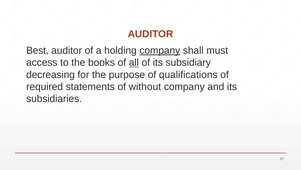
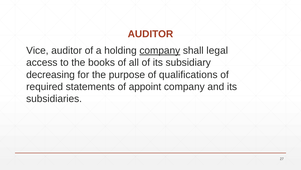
Best: Best -> Vice (37, 50)
must: must -> legal (217, 50)
all underline: present -> none (134, 62)
without: without -> appoint (145, 86)
